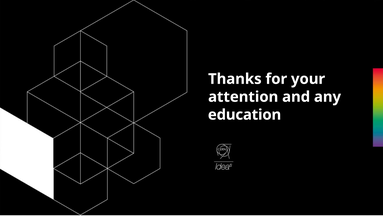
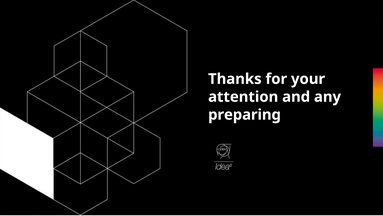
education: education -> preparing (244, 114)
